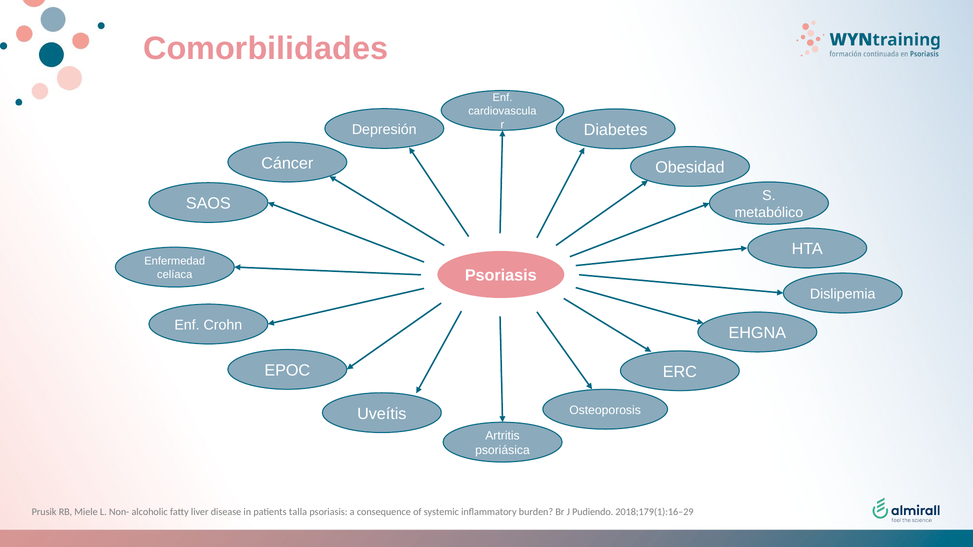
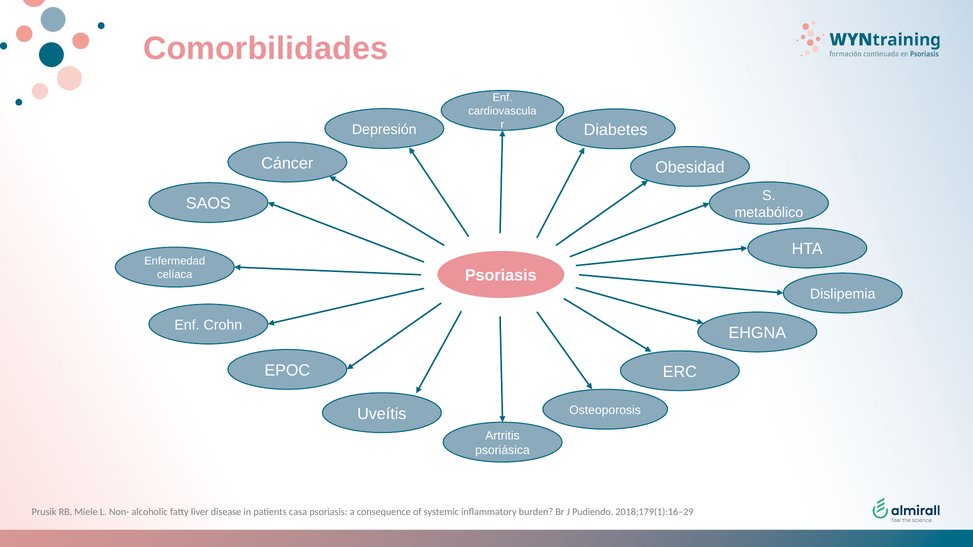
talla: talla -> casa (298, 512)
